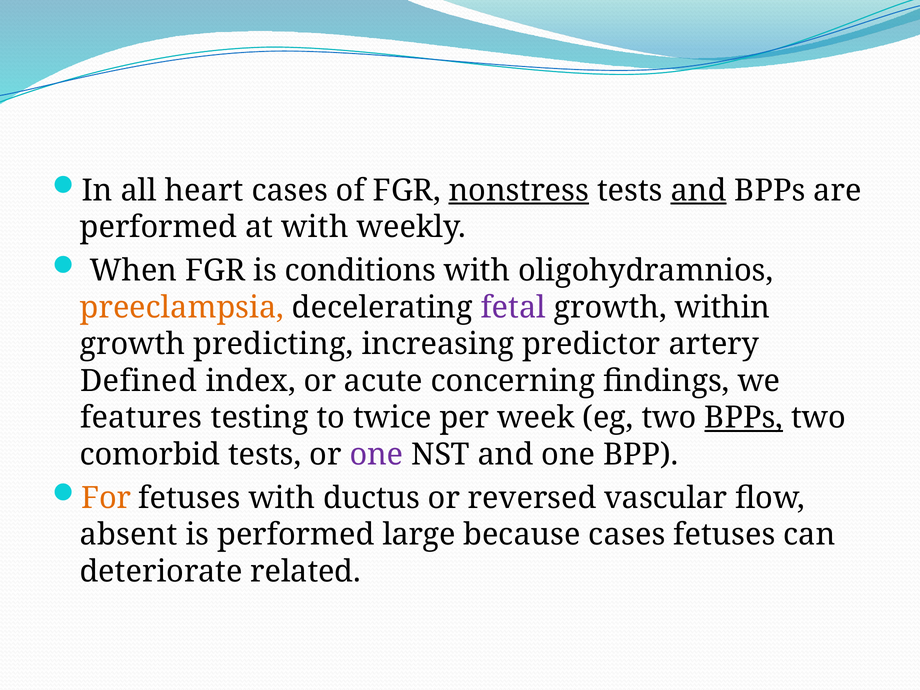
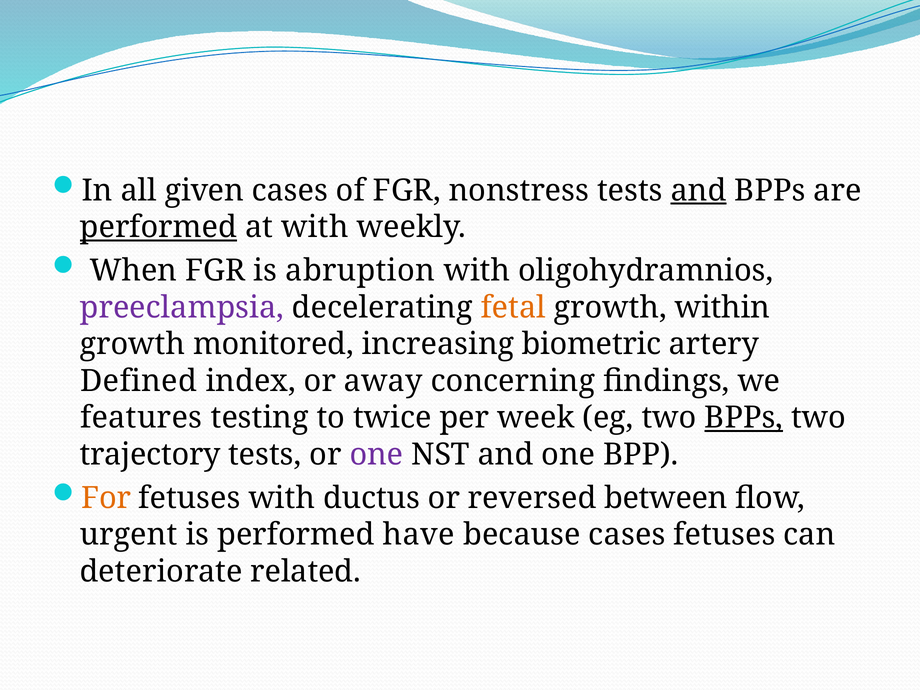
heart: heart -> given (204, 190)
nonstress underline: present -> none (519, 190)
performed underline: none -> present (158, 227)
conditions: conditions -> abruption (360, 271)
preeclampsia colour: orange -> purple (182, 307)
fetal colour: purple -> orange (513, 307)
predicting: predicting -> monitored (273, 344)
predictor: predictor -> biometric (592, 344)
acute: acute -> away (383, 381)
comorbid: comorbid -> trajectory (150, 455)
vascular: vascular -> between (666, 498)
absent: absent -> urgent (129, 535)
large: large -> have (419, 535)
